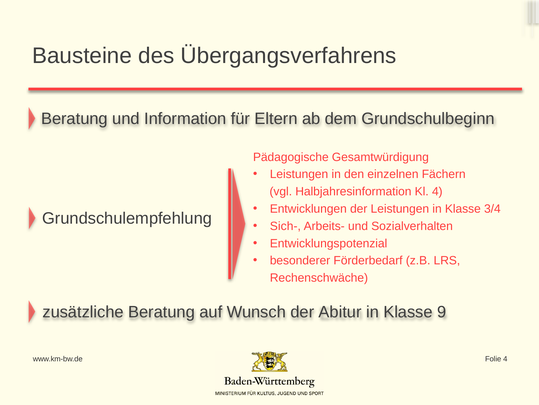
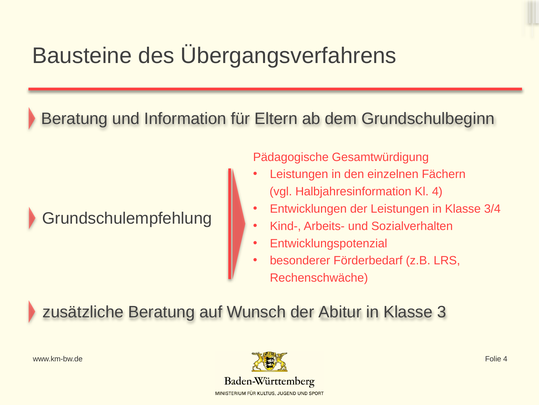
Sich-: Sich- -> Kind- (285, 226)
9: 9 -> 3 (442, 311)
